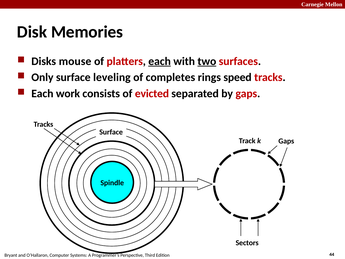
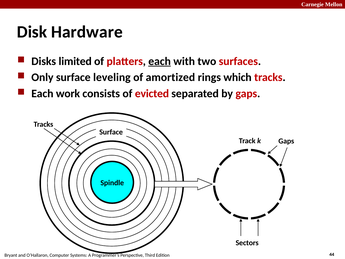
Memories: Memories -> Hardware (87, 32)
mouse: mouse -> limited (75, 61)
two underline: present -> none (207, 61)
completes: completes -> amortized (170, 77)
speed: speed -> which (238, 77)
